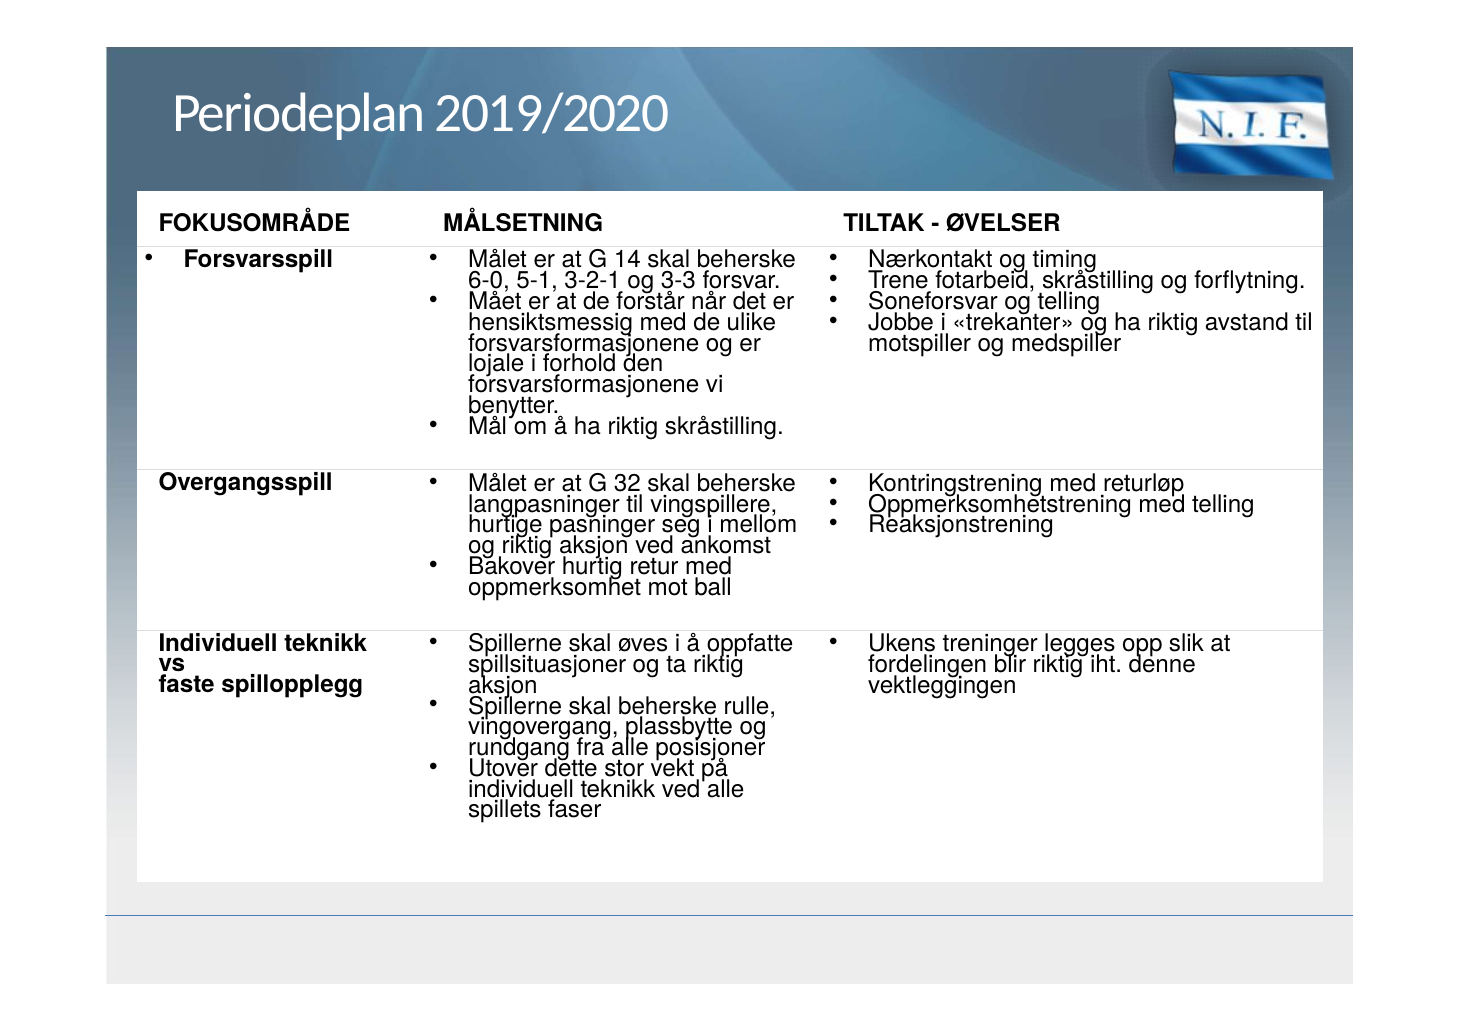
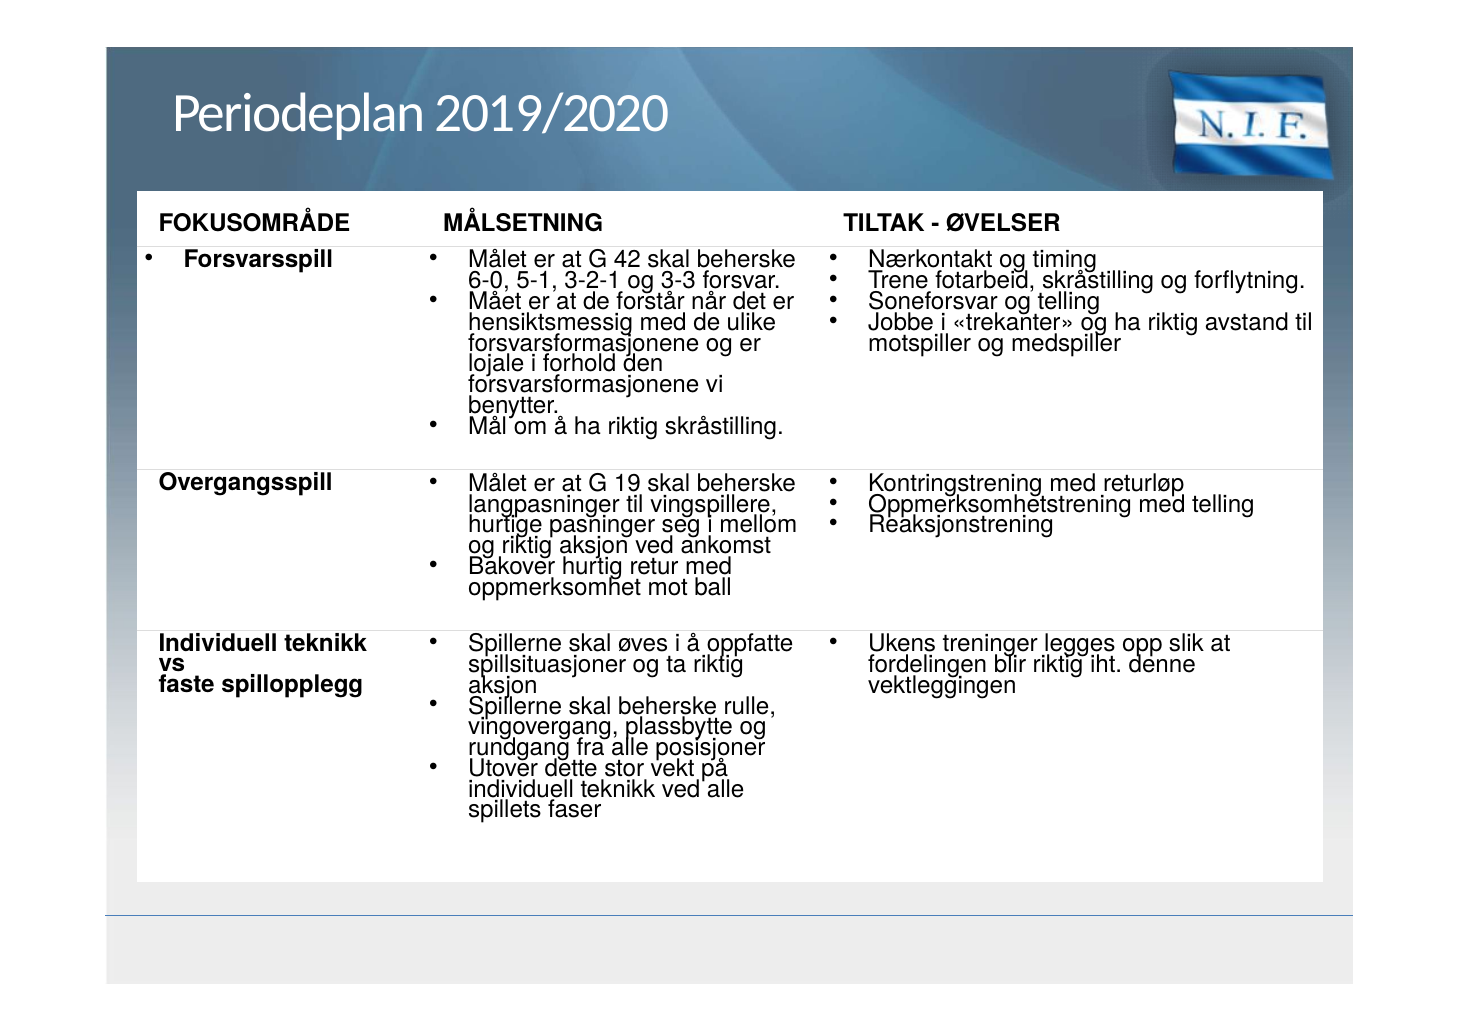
14: 14 -> 42 (627, 260)
32: 32 -> 19 (627, 483)
